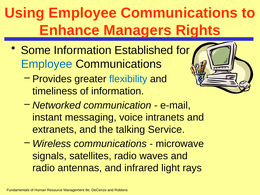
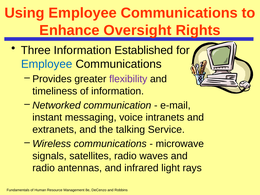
Managers: Managers -> Oversight (138, 30)
Some: Some -> Three (36, 50)
flexibility colour: blue -> purple (128, 79)
